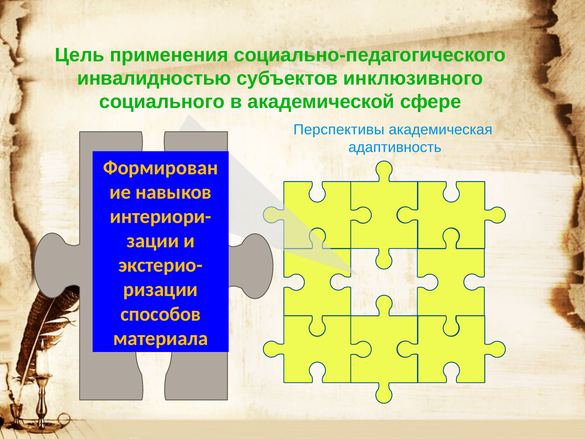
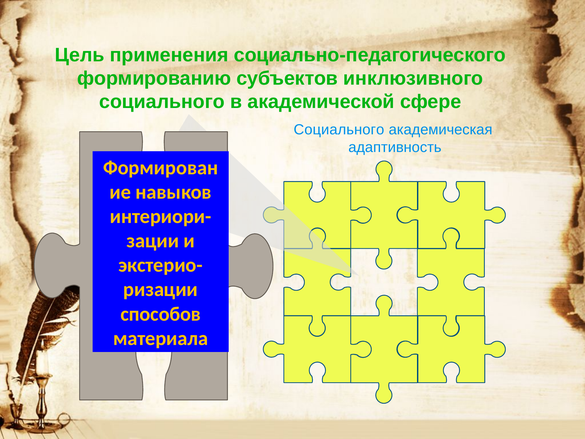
инвалидностью: инвалидностью -> формированию (154, 78)
Перспективы: Перспективы -> Социального (339, 130)
